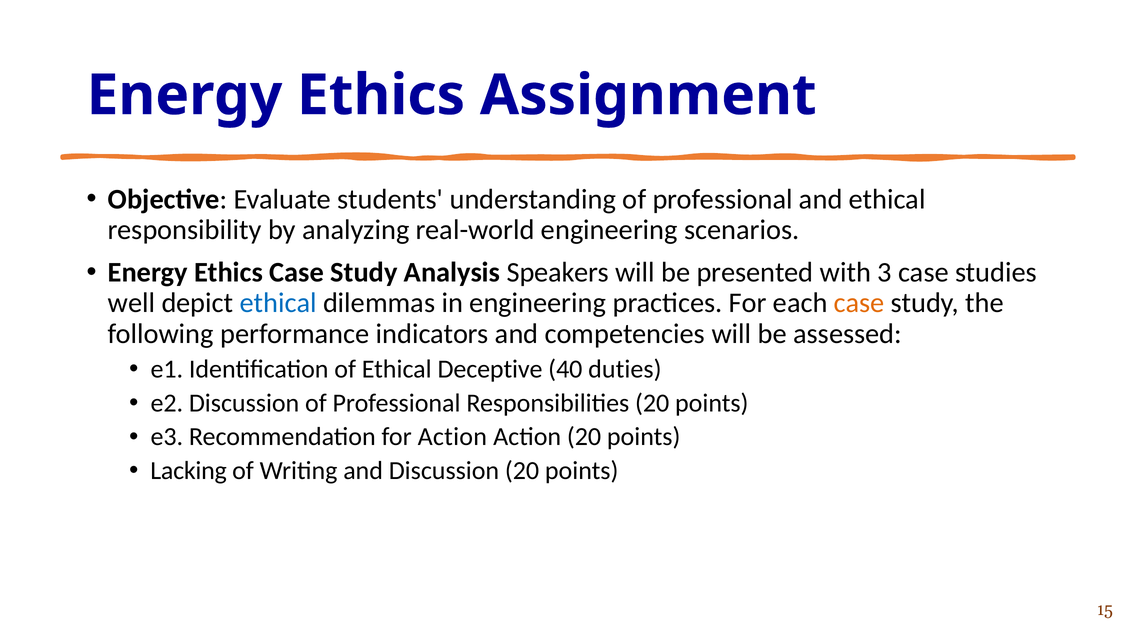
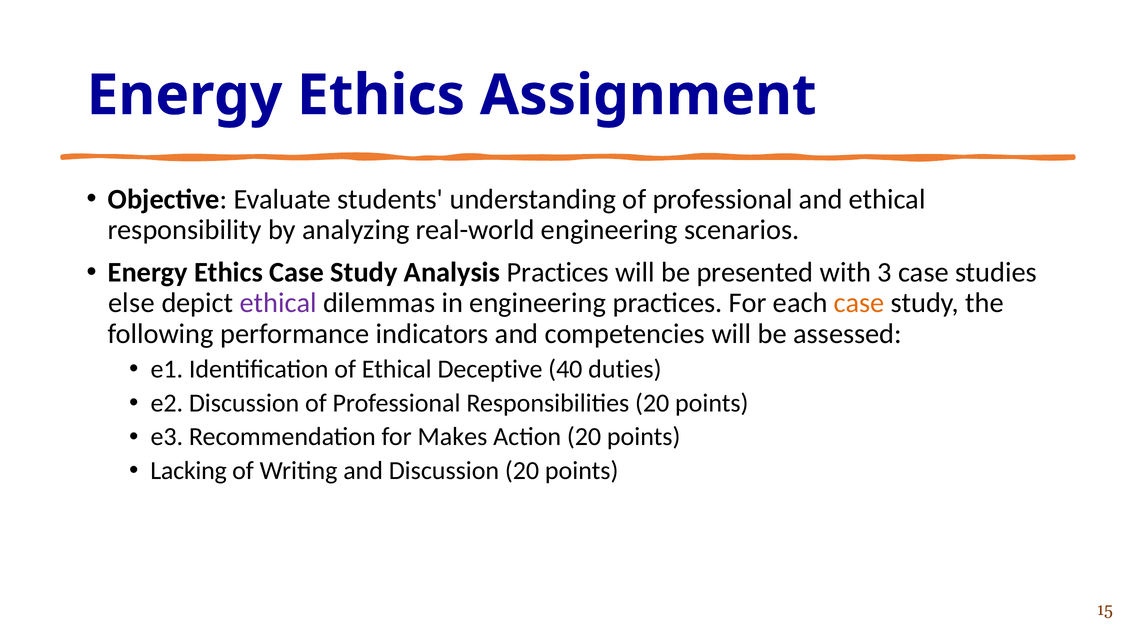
Analysis Speakers: Speakers -> Practices (558, 272)
well: well -> else (131, 303)
ethical colour: blue -> purple (278, 303)
for Action: Action -> Makes (452, 437)
